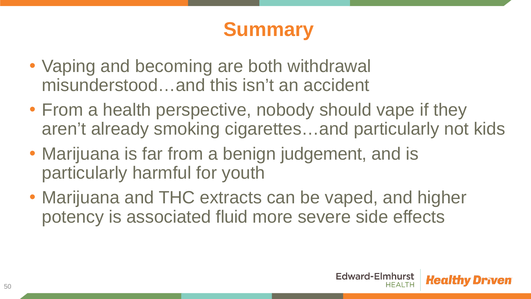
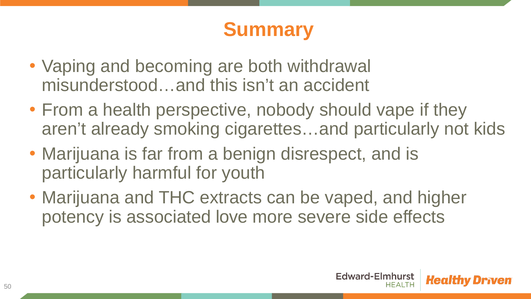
judgement: judgement -> disrespect (324, 154)
fluid: fluid -> love (232, 217)
